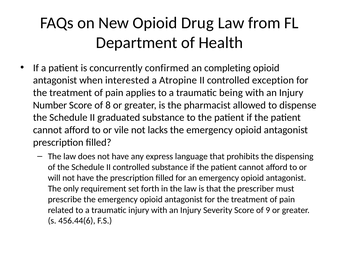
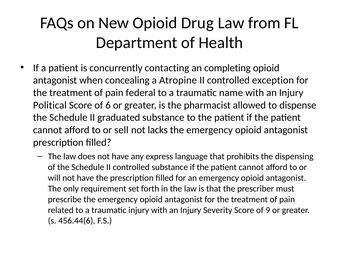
confirmed: confirmed -> contacting (167, 68)
interested: interested -> concealing (127, 80)
applies: applies -> federal (141, 93)
being: being -> name (231, 93)
Number: Number -> Political (50, 105)
8: 8 -> 6 (108, 105)
vile: vile -> sell (121, 130)
